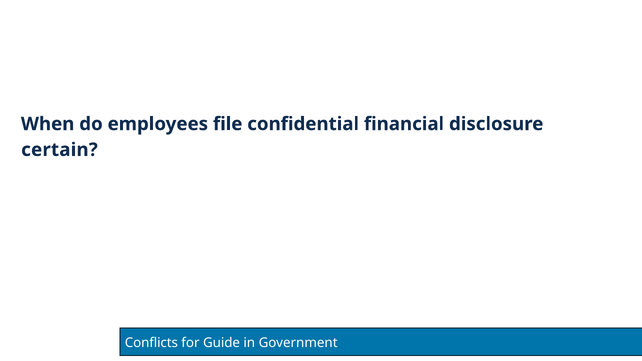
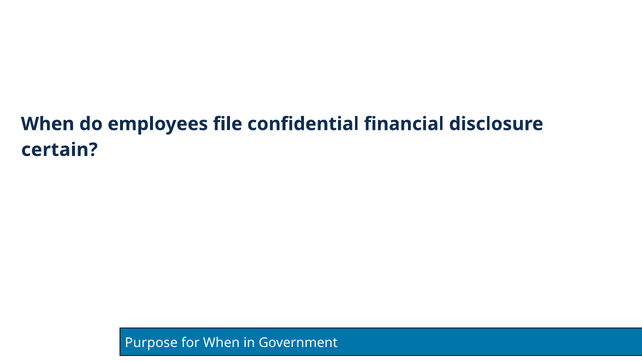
Conflicts: Conflicts -> Purpose (151, 343)
for Guide: Guide -> When (221, 343)
